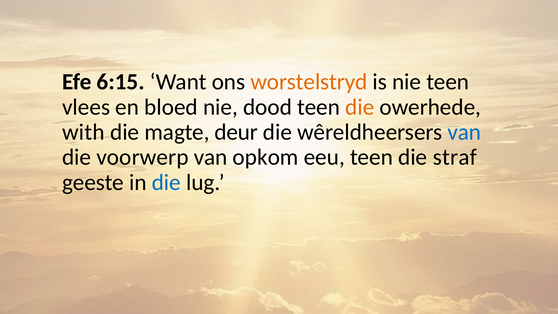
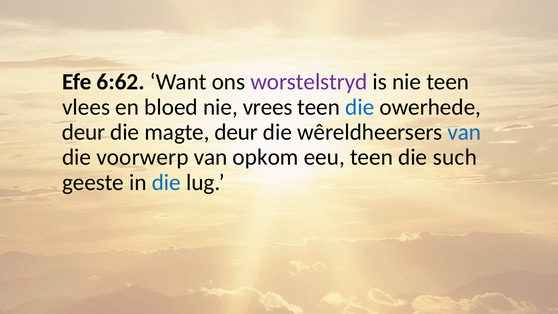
6:15: 6:15 -> 6:62 (121, 82)
worstelstryd colour: orange -> purple (309, 82)
dood: dood -> vrees (268, 107)
die colour: orange -> blue (360, 107)
with: with -> deur (84, 132)
straf: straf -> such (455, 157)
